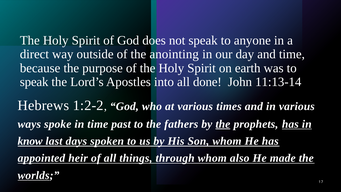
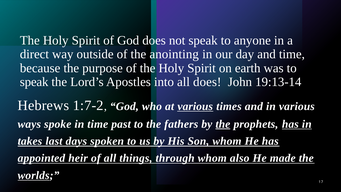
all done: done -> does (207, 82)
11:13-14: 11:13-14 -> 19:13-14 (278, 82)
1:2-2: 1:2-2 -> 1:7-2 (88, 105)
various underline: none -> present (195, 106)
know: know -> takes (30, 141)
